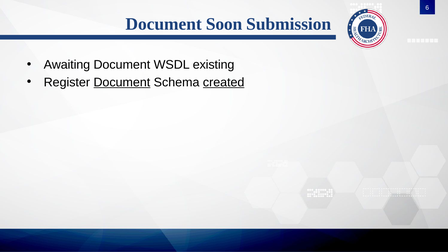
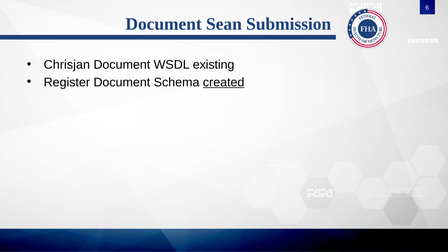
Soon: Soon -> Sean (224, 24)
Awaiting: Awaiting -> Chrisjan (67, 65)
Document underline: present -> none (122, 82)
